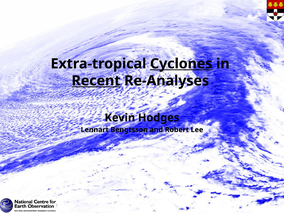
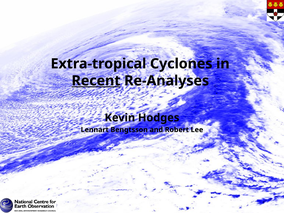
Cyclones underline: present -> none (181, 64)
